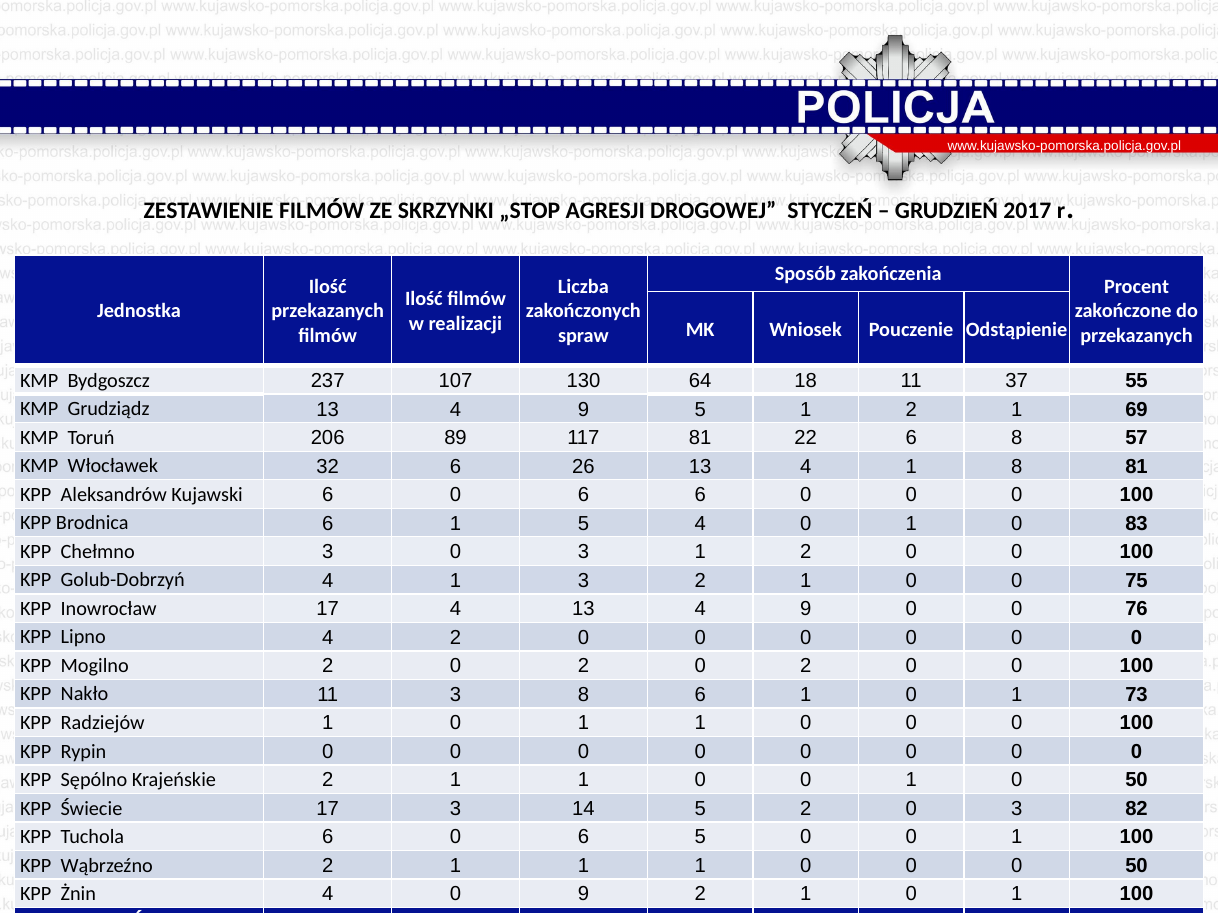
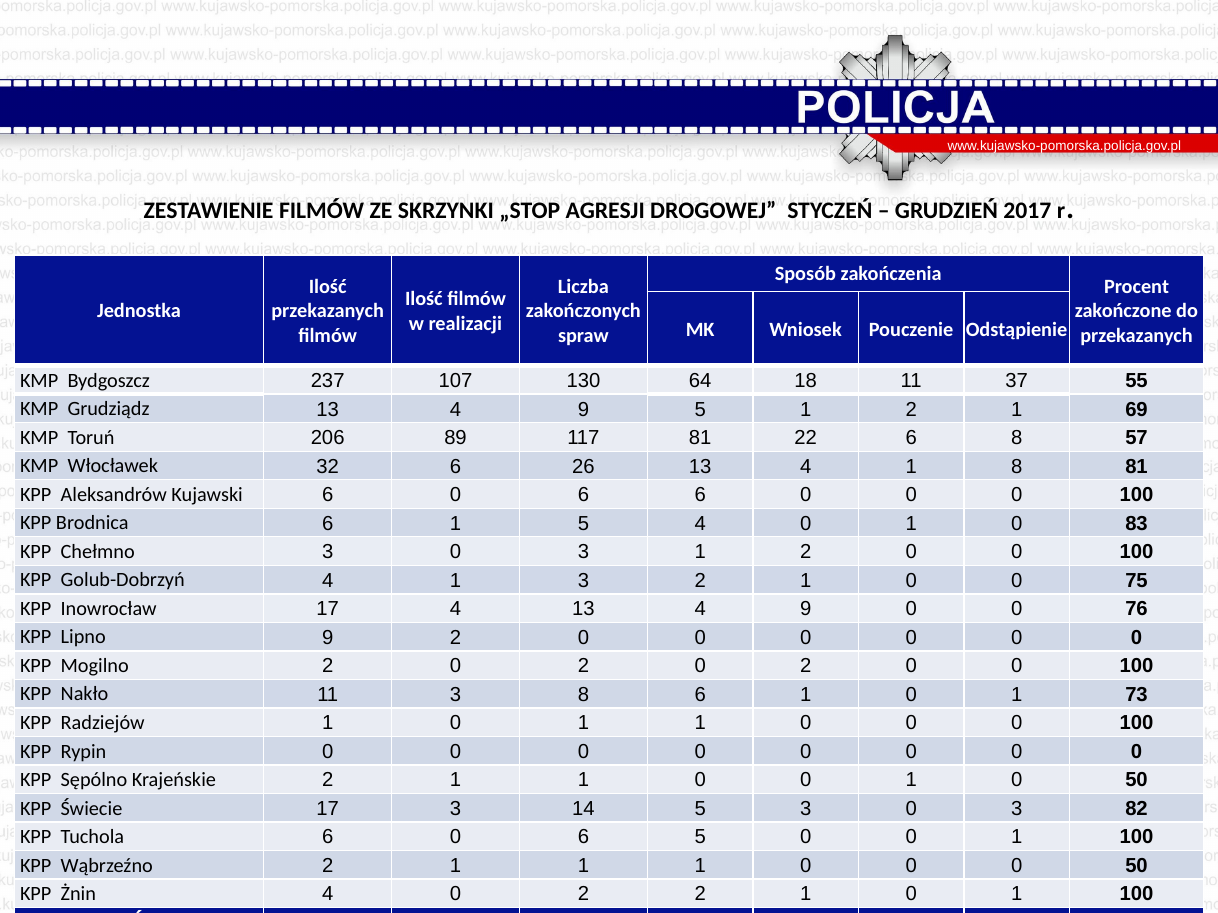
Lipno 4: 4 -> 9 (328, 638)
5 2: 2 -> 3 (806, 809)
4 0 9: 9 -> 2 (584, 895)
